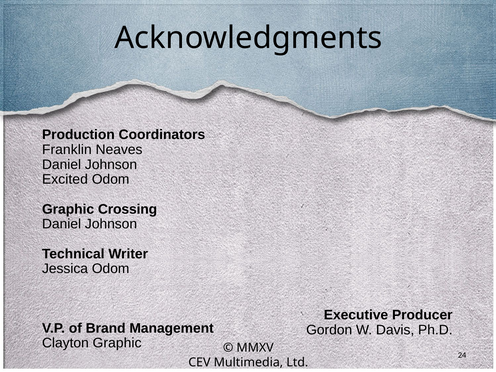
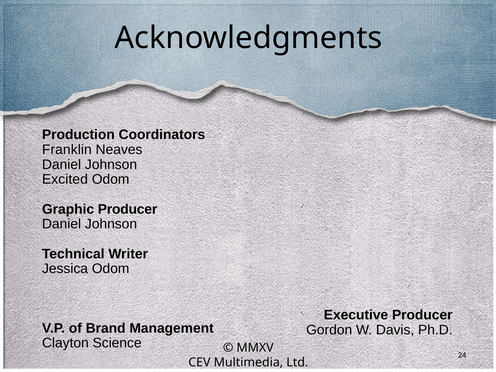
Graphic Crossing: Crossing -> Producer (128, 209)
Clayton Graphic: Graphic -> Science (117, 343)
